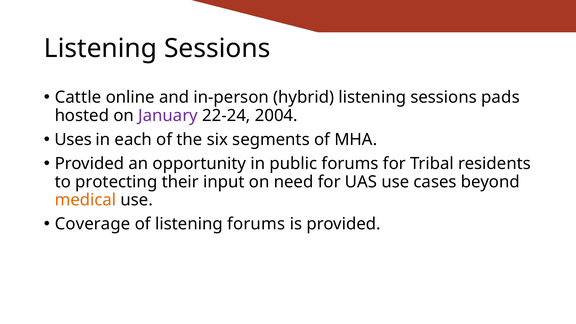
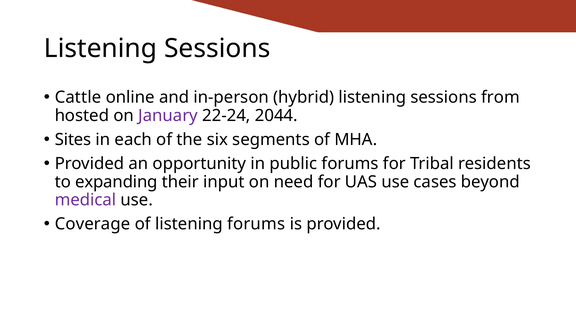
pads: pads -> from (500, 97)
2004: 2004 -> 2044 (276, 115)
Uses: Uses -> Sites (73, 140)
protecting: protecting -> expanding (116, 182)
medical colour: orange -> purple (85, 200)
